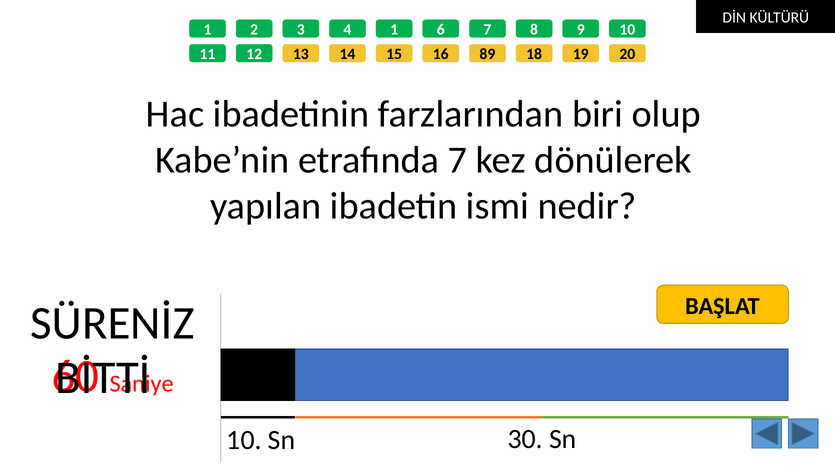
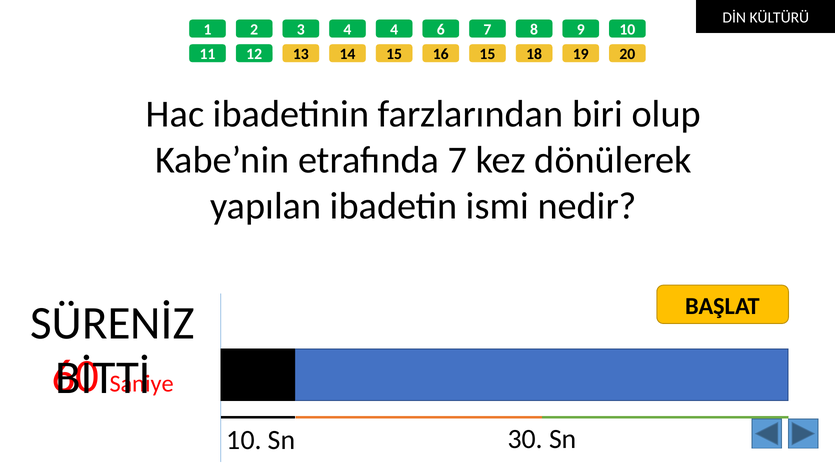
4 1: 1 -> 4 (394, 30)
16 89: 89 -> 15 (487, 54)
